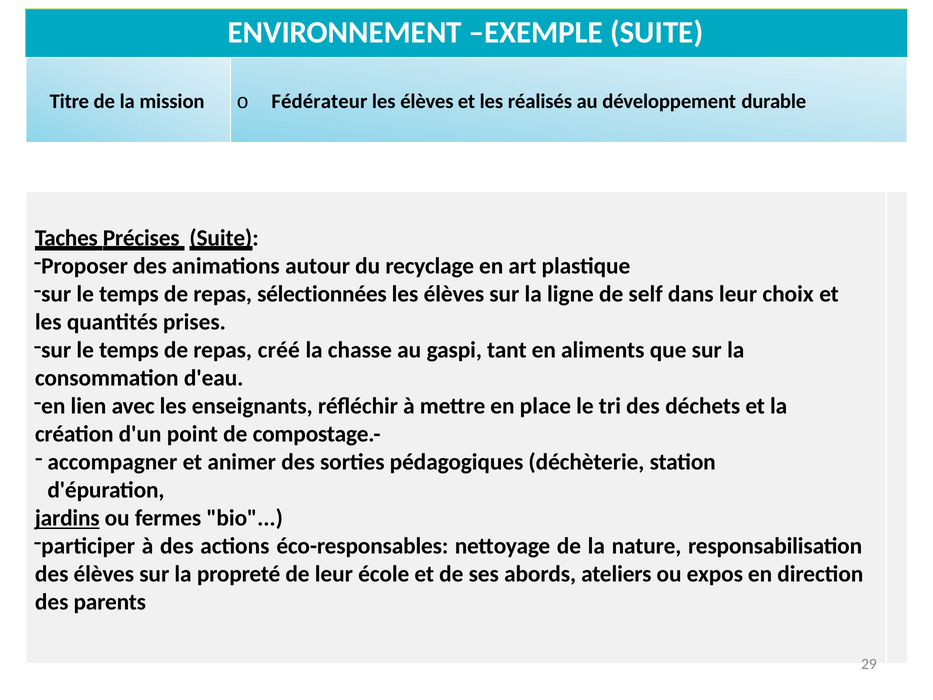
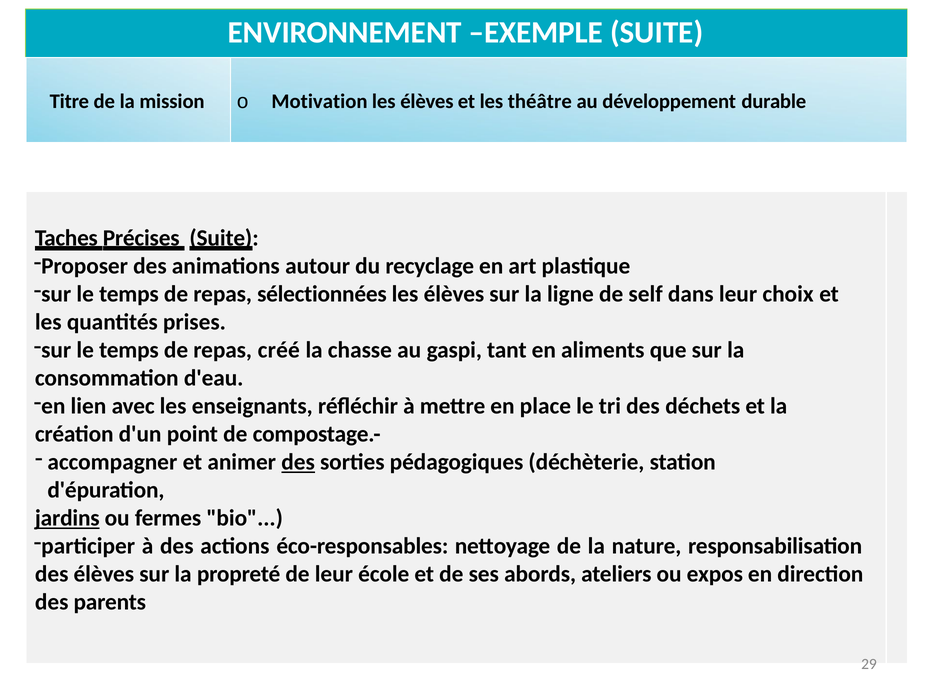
Fédérateur: Fédérateur -> Motivation (319, 101)
réalisés: réalisés -> théâtre (540, 101)
des underline: none -> present (298, 462)
